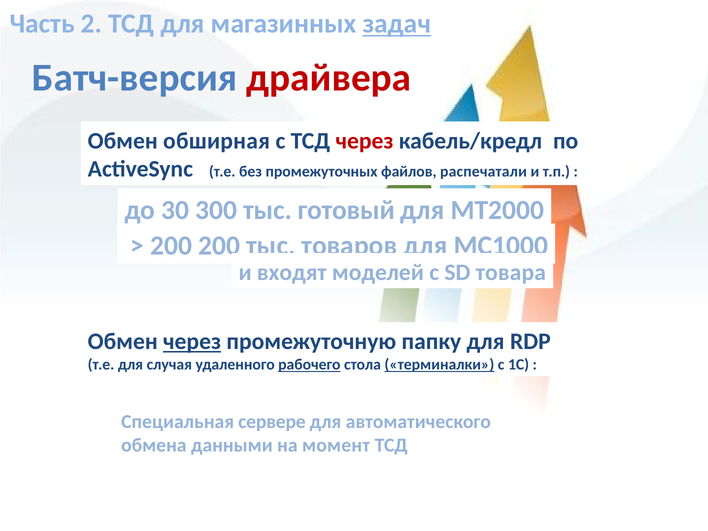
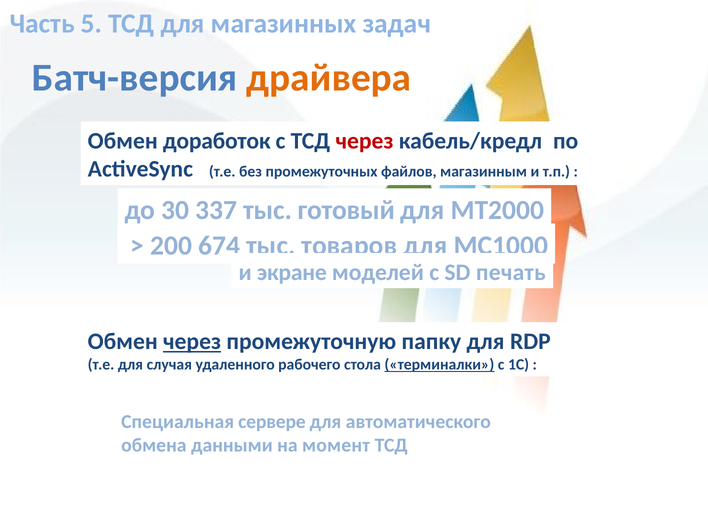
2: 2 -> 5 (92, 24)
задач underline: present -> none (397, 24)
драйвера colour: red -> orange (329, 78)
обширная: обширная -> доработок (217, 141)
распечатали: распечатали -> магазинным (484, 172)
300: 300 -> 337 (216, 210)
200 200: 200 -> 674 (219, 246)
входят: входят -> экране (292, 272)
товара: товара -> печать (511, 272)
рабочего underline: present -> none (309, 365)
